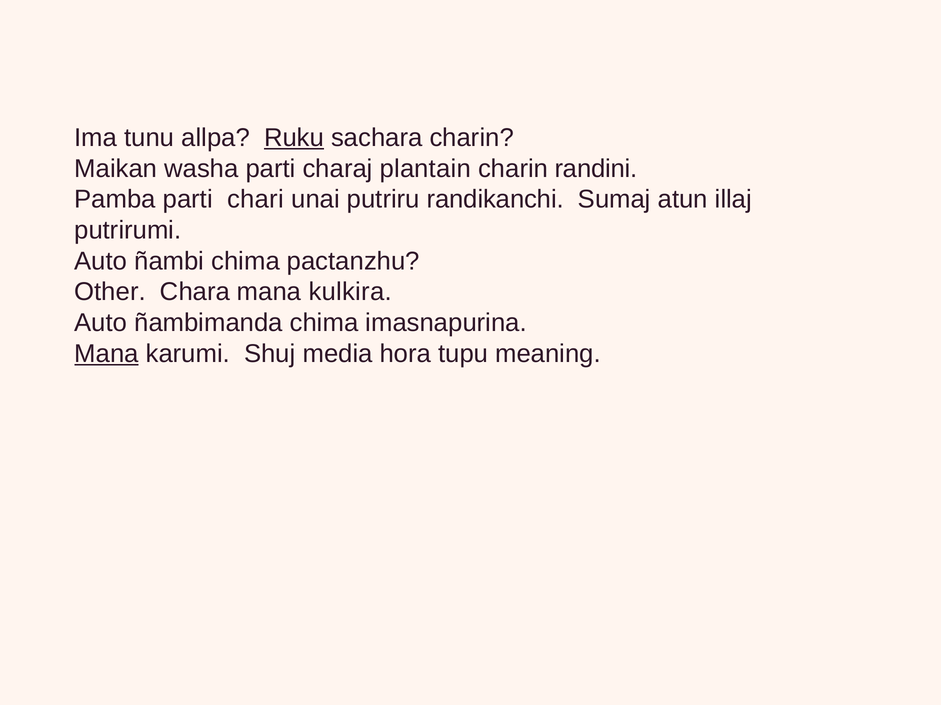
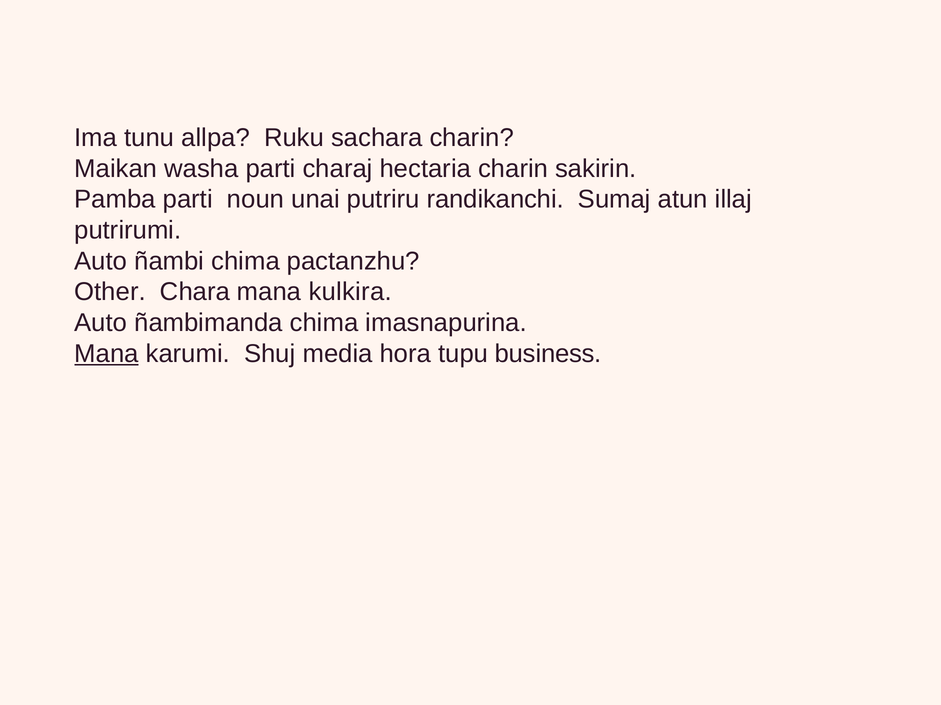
Ruku underline: present -> none (294, 138)
plantain: plantain -> hectaria (425, 169)
randini: randini -> sakirin (596, 169)
chari: chari -> noun (256, 200)
meaning: meaning -> business (548, 354)
